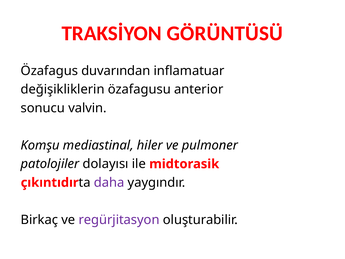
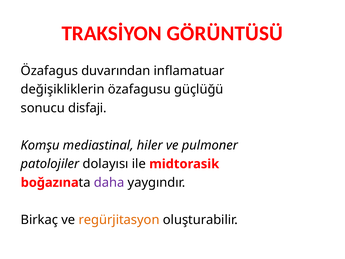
anterior: anterior -> güçlüğü (199, 89)
valvin: valvin -> disfaji (87, 108)
çıkıntıdır: çıkıntıdır -> boğazına (50, 182)
regürjitasyon colour: purple -> orange (119, 220)
